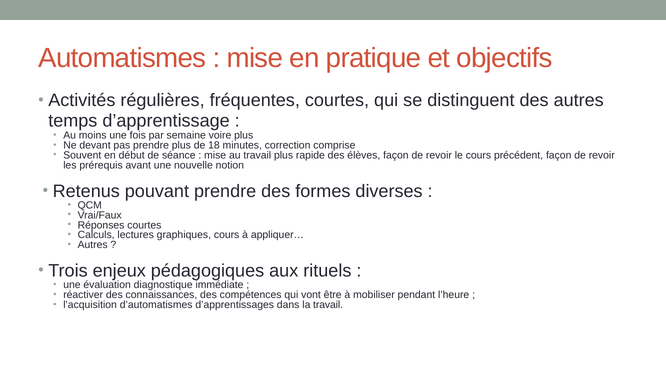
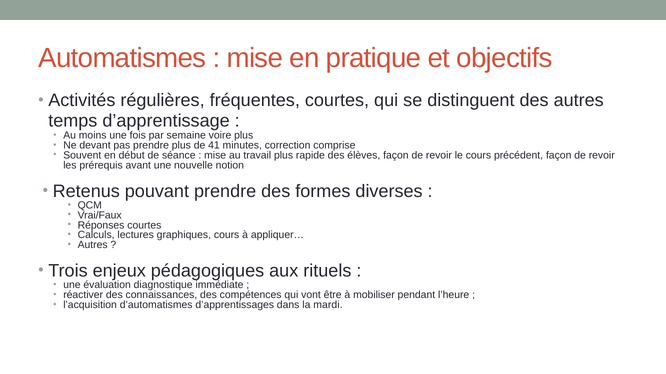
18: 18 -> 41 (214, 146)
la travail: travail -> mardi (328, 305)
